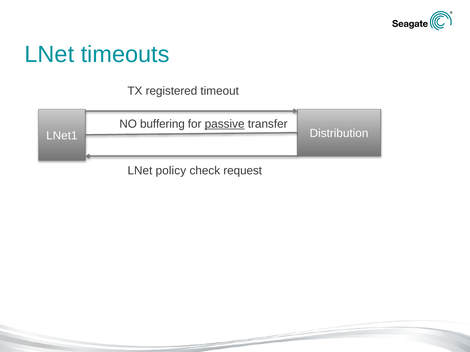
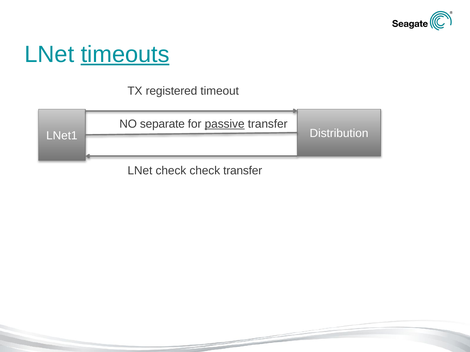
timeouts underline: none -> present (125, 54)
buffering: buffering -> separate (162, 124)
LNet policy: policy -> check (171, 171)
check request: request -> transfer (243, 171)
